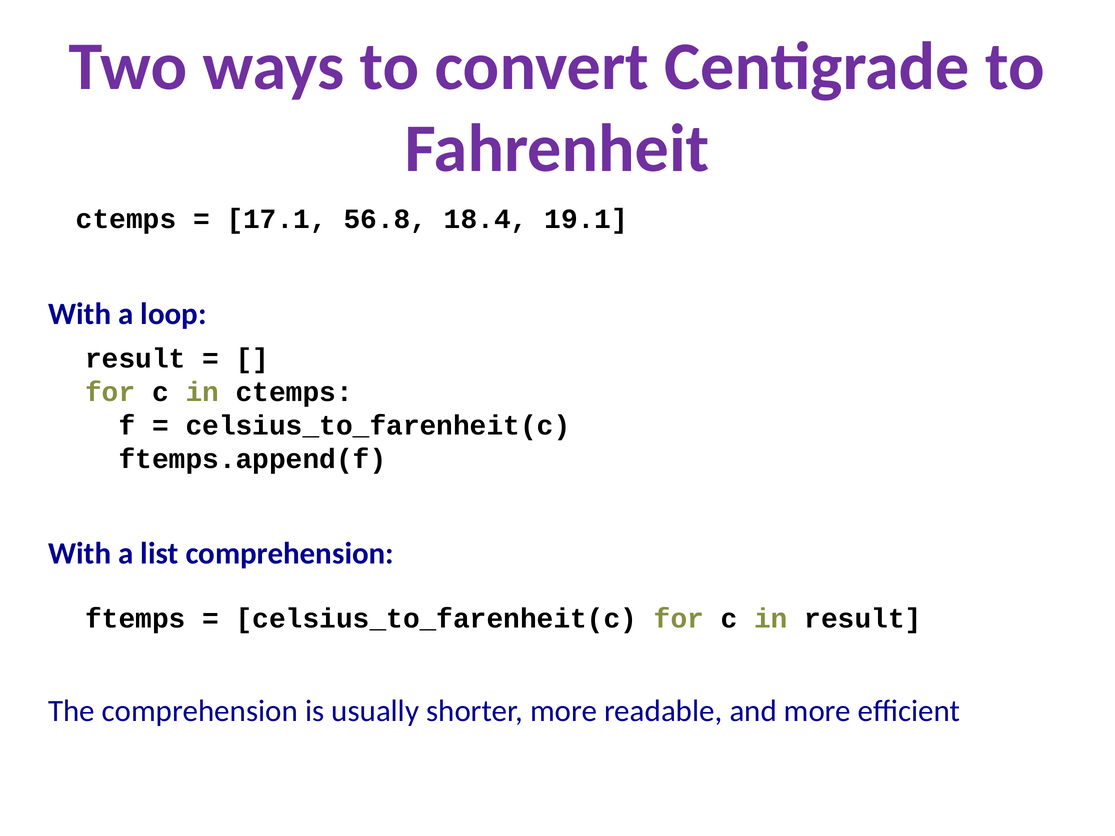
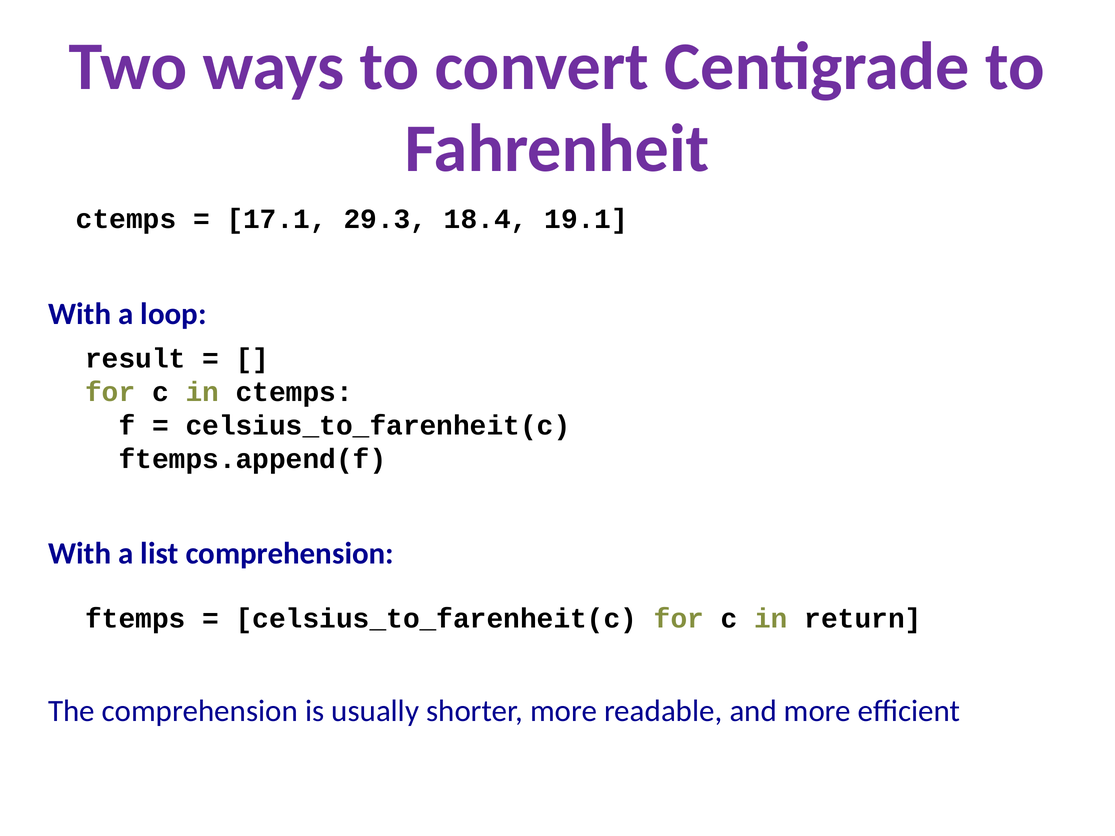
56.8: 56.8 -> 29.3 (385, 219)
in result: result -> return (863, 619)
